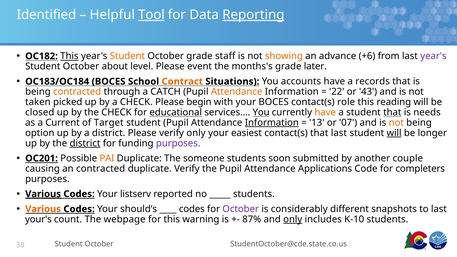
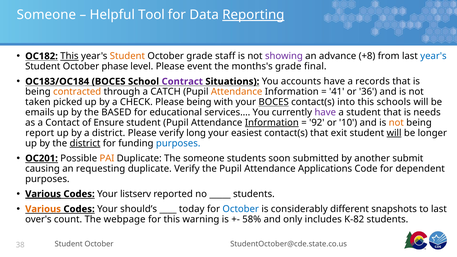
Identified: Identified -> Someone (46, 15)
Tool underline: present -> none (151, 15)
showing colour: orange -> purple (284, 56)
+6: +6 -> +8 (367, 56)
year's colour: purple -> blue (433, 56)
about: about -> phase (115, 66)
later: later -> final (315, 66)
Contract colour: orange -> purple (182, 82)
22: 22 -> 41 (337, 92)
43: 43 -> 36 (368, 92)
Please begin: begin -> being (199, 102)
BOCES underline: none -> present (274, 102)
role: role -> into (346, 102)
reading: reading -> schools (394, 102)
closed: closed -> emails (40, 112)
the CHECK: CHECK -> BASED (116, 112)
educational underline: present -> none (176, 112)
You underline: present -> none (261, 112)
have colour: orange -> purple (325, 112)
that underline: present -> none (392, 112)
Current: Current -> Contact (63, 123)
Target: Target -> Ensure (109, 123)
13: 13 -> 92 (317, 123)
07: 07 -> 10 (348, 123)
option: option -> report (40, 133)
verify only: only -> long (196, 133)
that last: last -> exit (339, 133)
purposes colour: purple -> blue (178, 143)
couple: couple -> submit (408, 158)
an contracted: contracted -> requesting (101, 169)
completers: completers -> dependent (420, 169)
codes: codes -> today (192, 209)
October colour: purple -> blue (241, 209)
your's: your's -> over's (38, 219)
87%: 87% -> 58% (252, 219)
only underline: present -> none (293, 219)
K-10: K-10 -> K-82 (354, 219)
